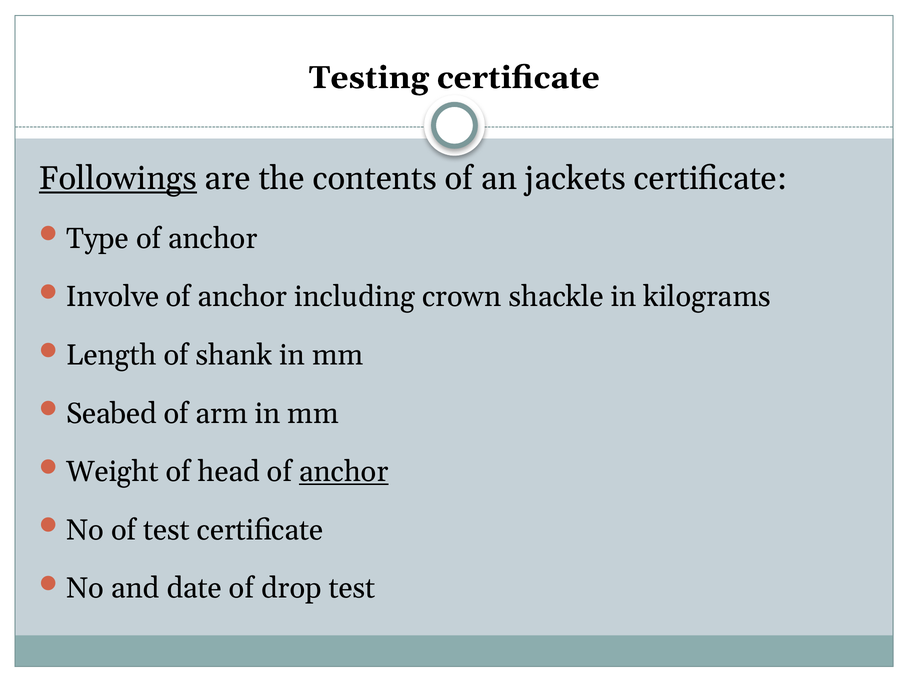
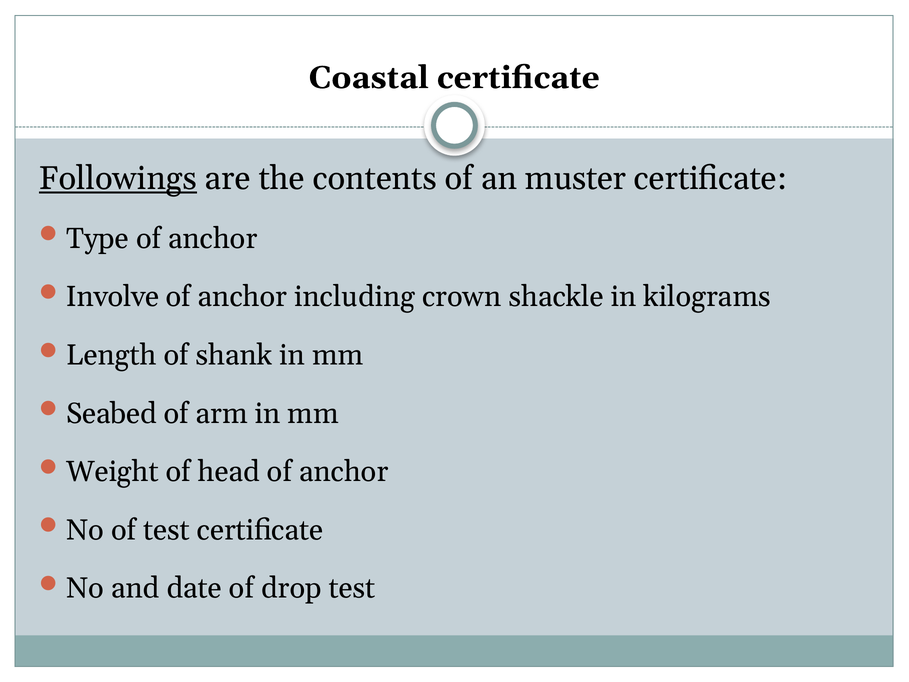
Testing: Testing -> Coastal (369, 78)
jackets: jackets -> muster (576, 178)
anchor underline: present -> none (344, 472)
